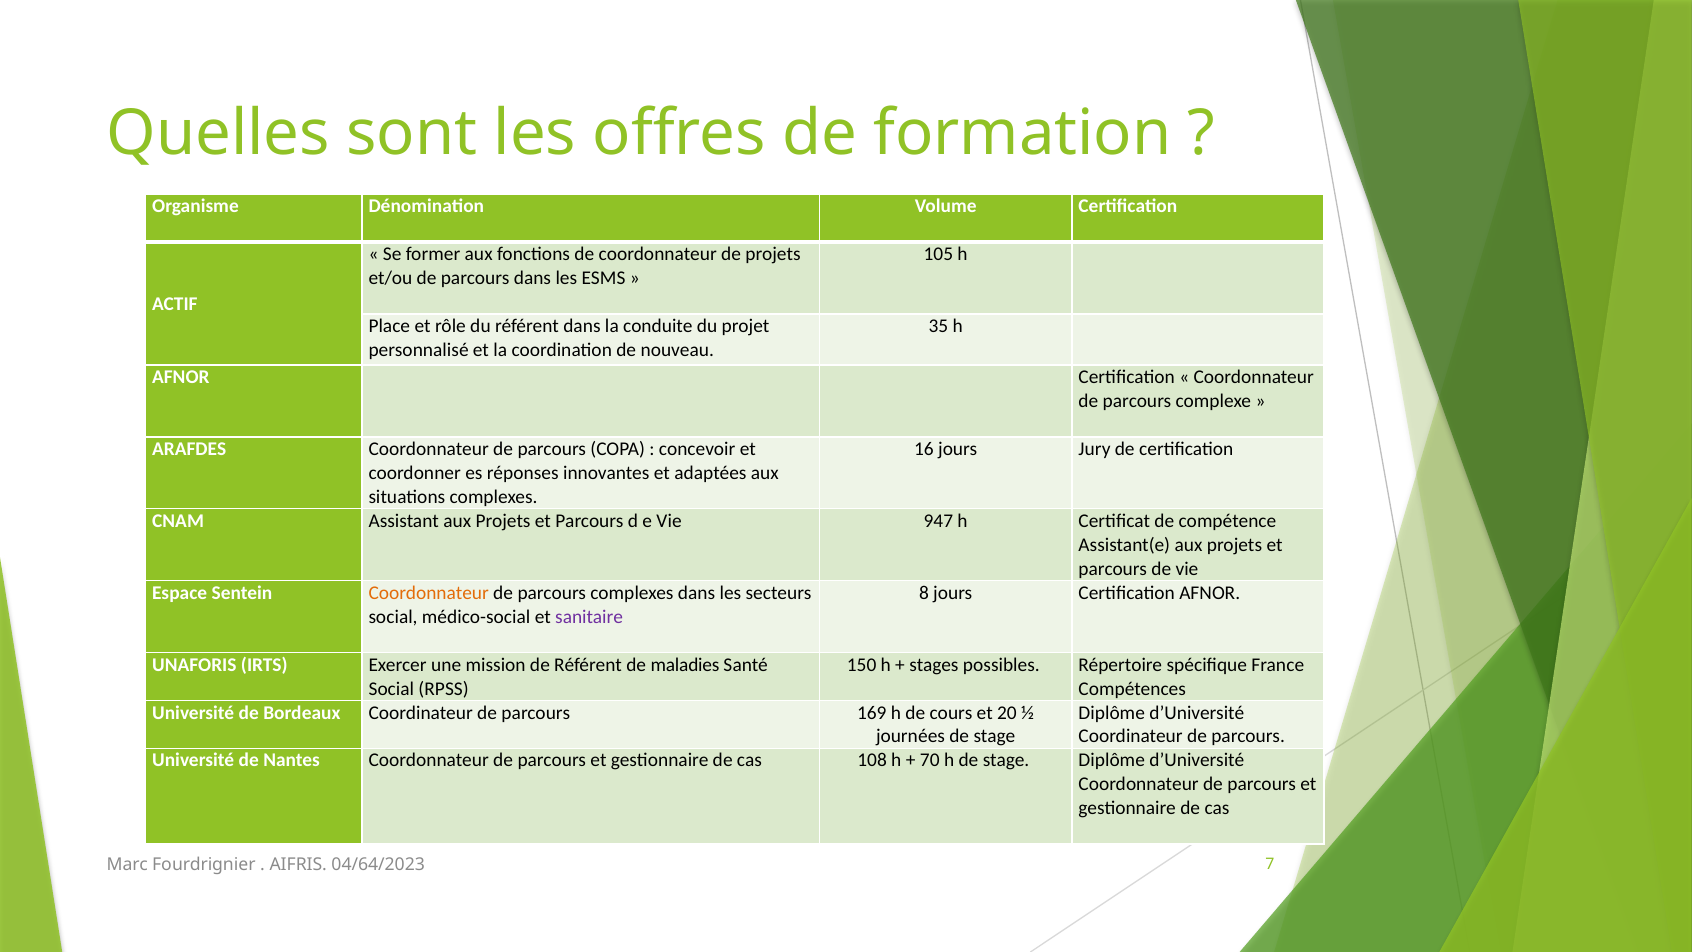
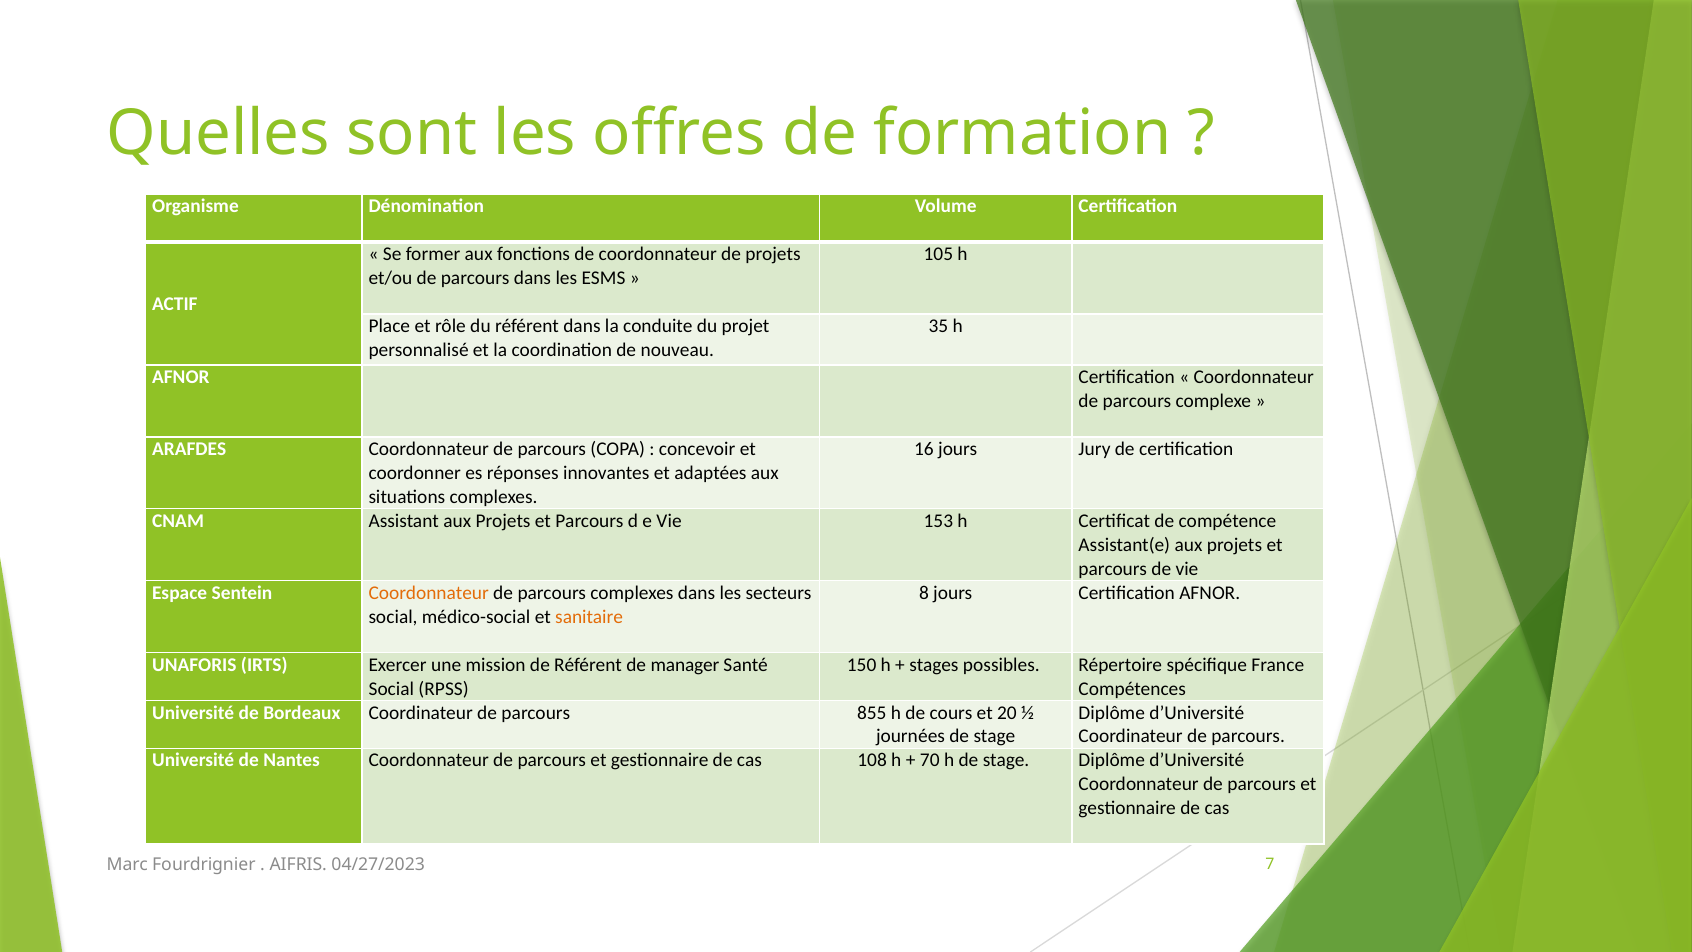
947: 947 -> 153 (938, 521)
sanitaire colour: purple -> orange (589, 617)
maladies: maladies -> manager (685, 665)
169: 169 -> 855 (872, 712)
04/64/2023: 04/64/2023 -> 04/27/2023 (378, 865)
